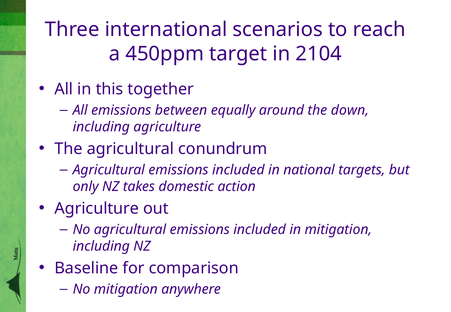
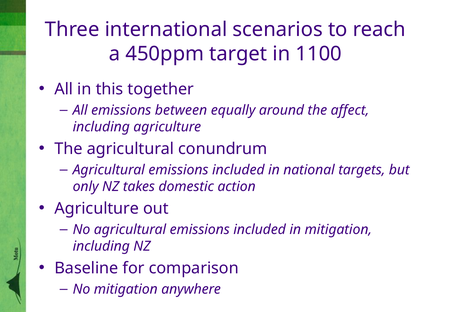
2104: 2104 -> 1100 (319, 54)
down: down -> affect (350, 110)
